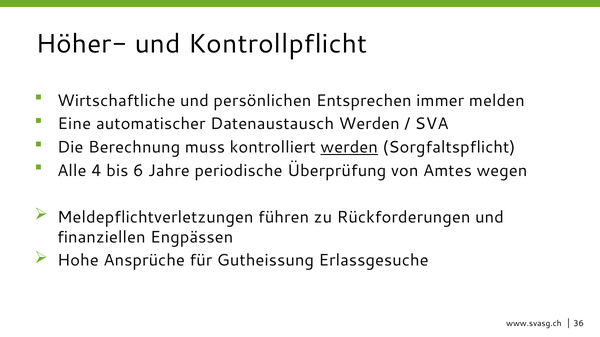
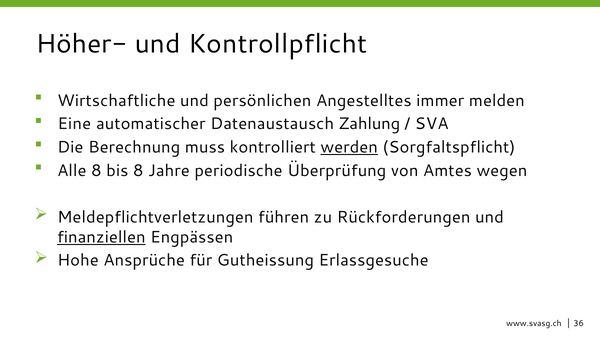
Entsprechen: Entsprechen -> Angestelltes (364, 101)
Datenaustausch Werden: Werden -> Zahlung (369, 124)
Alle 4: 4 -> 8 (96, 171)
bis 6: 6 -> 8 (138, 171)
finanziellen underline: none -> present (101, 237)
